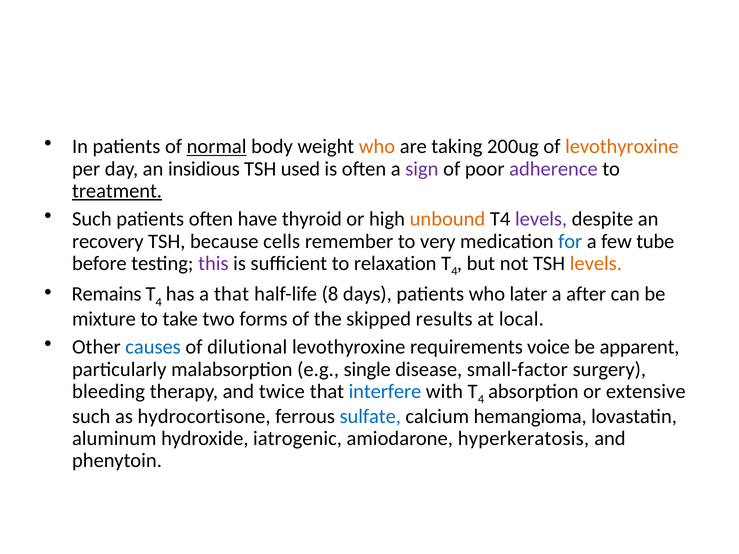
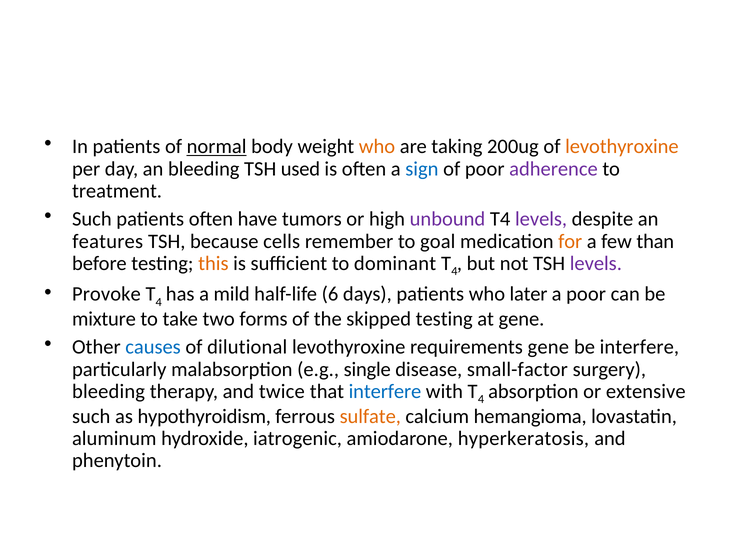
an insidious: insidious -> bleeding (204, 169)
sign colour: purple -> blue (422, 169)
treatment underline: present -> none (117, 191)
thyroid: thyroid -> tumors (312, 219)
unbound colour: orange -> purple (447, 219)
recovery: recovery -> features (108, 241)
very: very -> goal (438, 241)
for colour: blue -> orange (570, 241)
tube: tube -> than (655, 241)
this colour: purple -> orange (213, 264)
relaxation: relaxation -> dominant (395, 264)
levels colour: orange -> purple (596, 264)
Remains: Remains -> Provoke (106, 294)
a that: that -> mild (232, 294)
8: 8 -> 6 (330, 294)
a after: after -> poor (586, 294)
skipped results: results -> testing (444, 319)
at local: local -> gene (522, 319)
requirements voice: voice -> gene (548, 347)
be apparent: apparent -> interfere (639, 347)
hydrocortisone: hydrocortisone -> hypothyroidism (204, 416)
sulfate colour: blue -> orange (370, 416)
